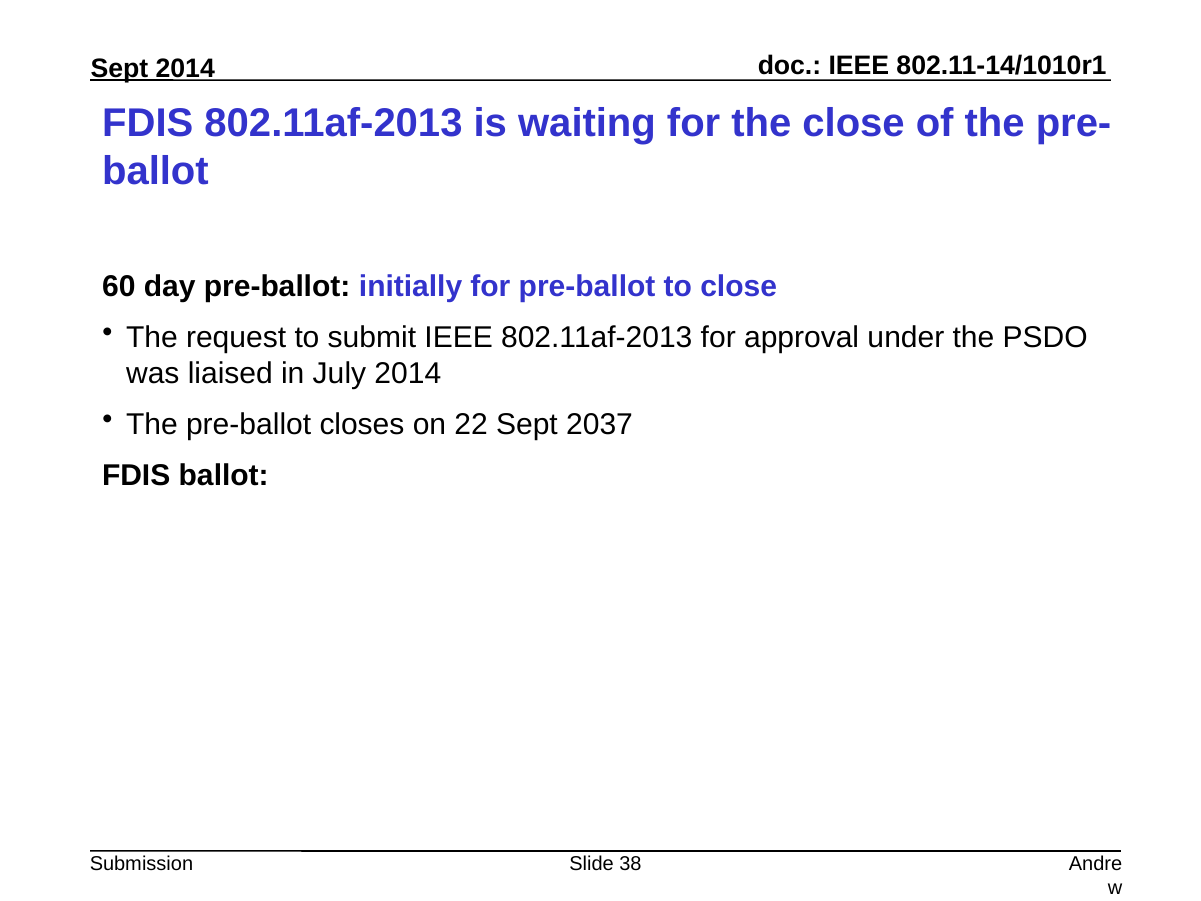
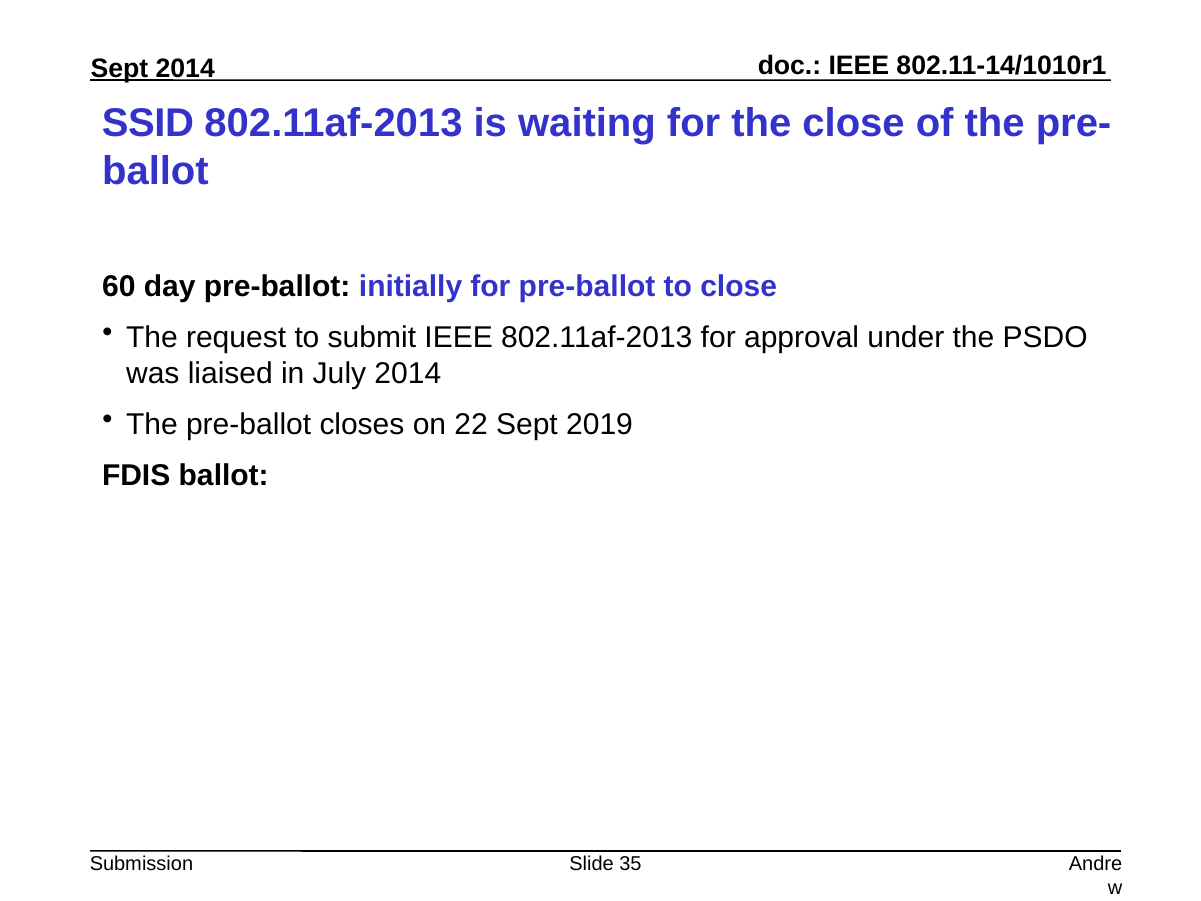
FDIS: FDIS -> SSID (148, 123)
2037: 2037 -> 2019 (600, 425)
38: 38 -> 35 (631, 864)
